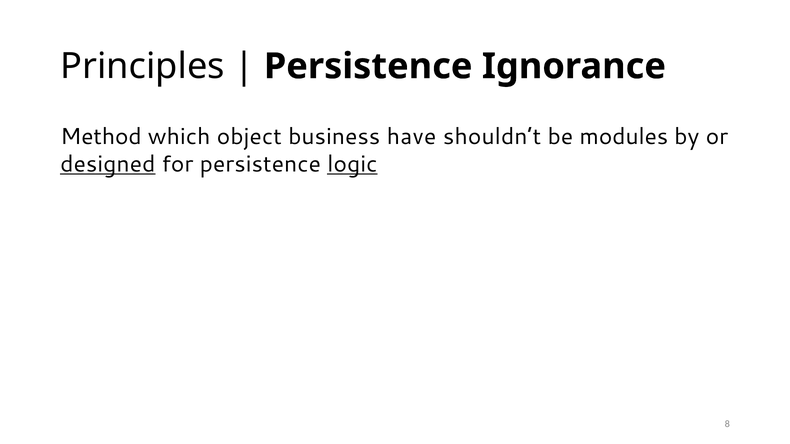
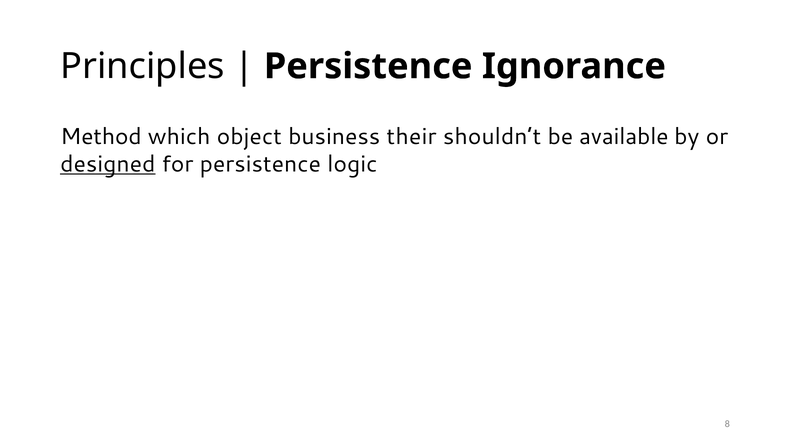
have: have -> their (412, 137)
modules: modules -> available (624, 137)
logic underline: present -> none (352, 164)
